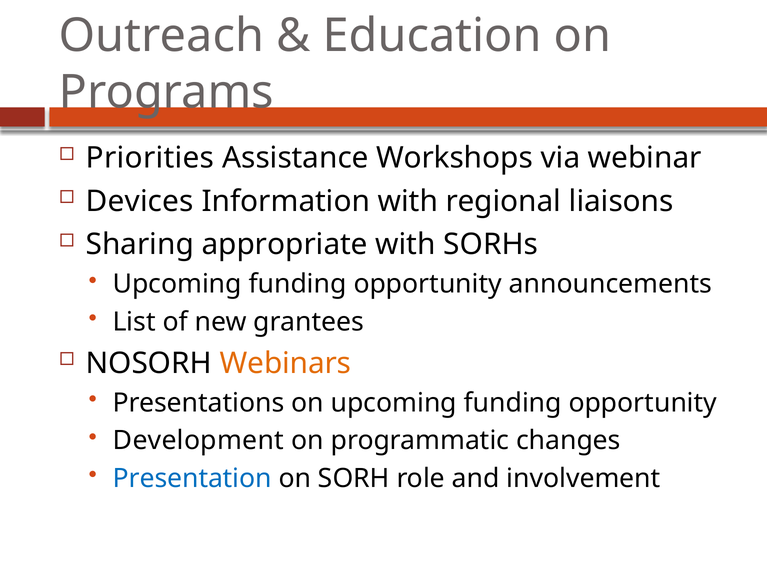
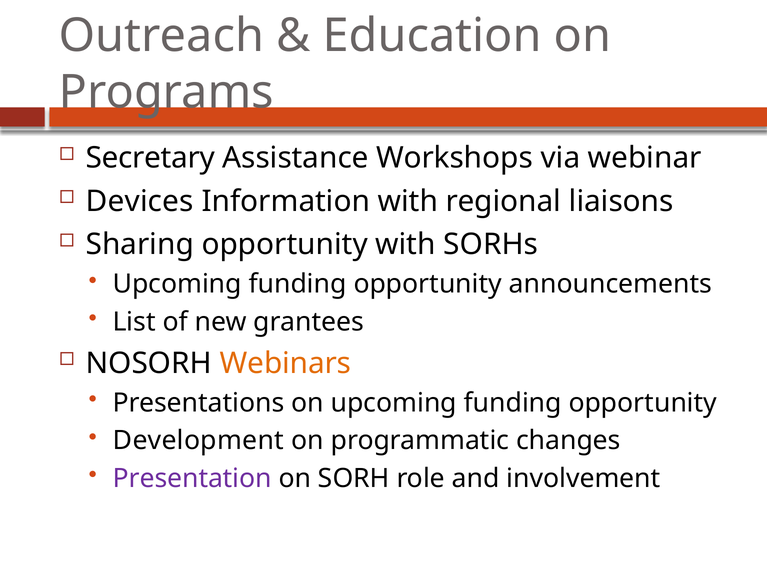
Priorities: Priorities -> Secretary (150, 158)
Sharing appropriate: appropriate -> opportunity (285, 245)
Presentation colour: blue -> purple (192, 479)
